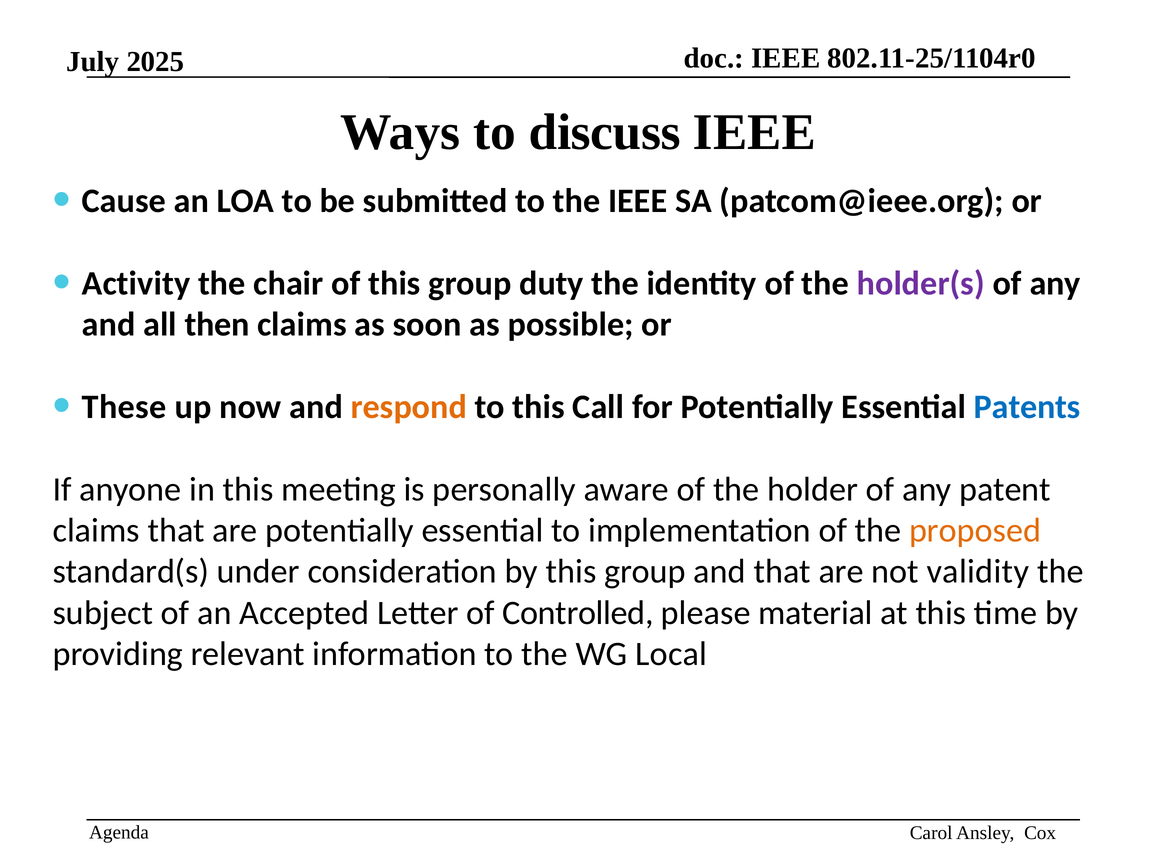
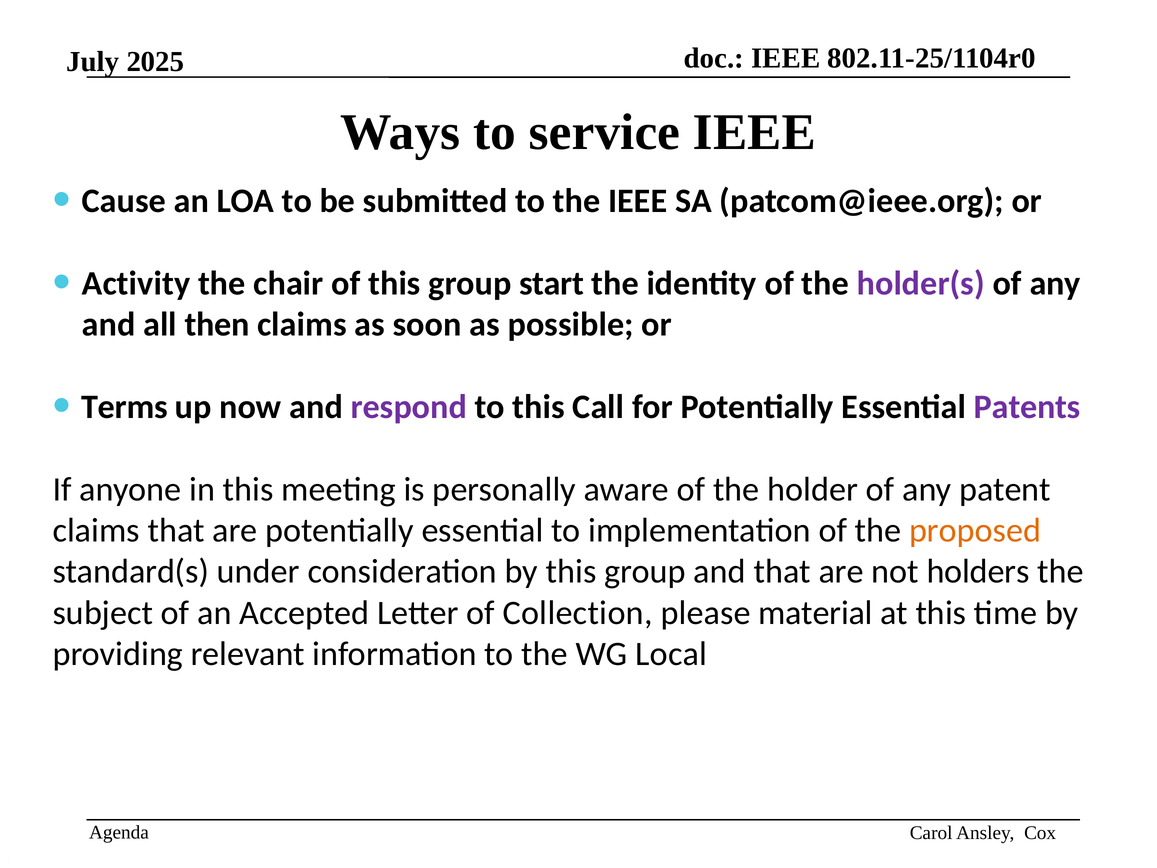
discuss: discuss -> service (605, 132)
duty: duty -> start (552, 283)
These: These -> Terms (124, 407)
respond colour: orange -> purple (409, 407)
Patents colour: blue -> purple (1027, 407)
validity: validity -> holders (978, 572)
Controlled: Controlled -> Collection (578, 613)
